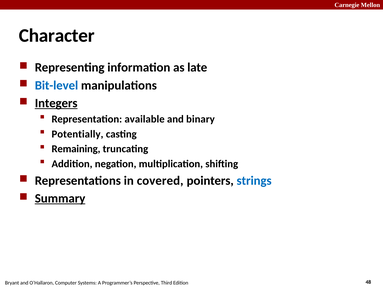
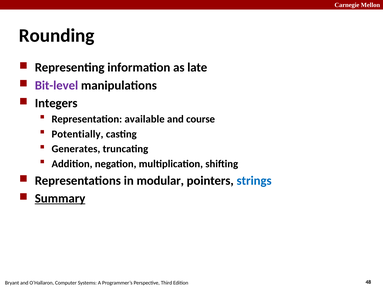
Character: Character -> Rounding (57, 36)
Bit-level colour: blue -> purple (56, 85)
Integers underline: present -> none (56, 103)
binary: binary -> course (201, 119)
Remaining: Remaining -> Generates (76, 149)
covered: covered -> modular (160, 181)
